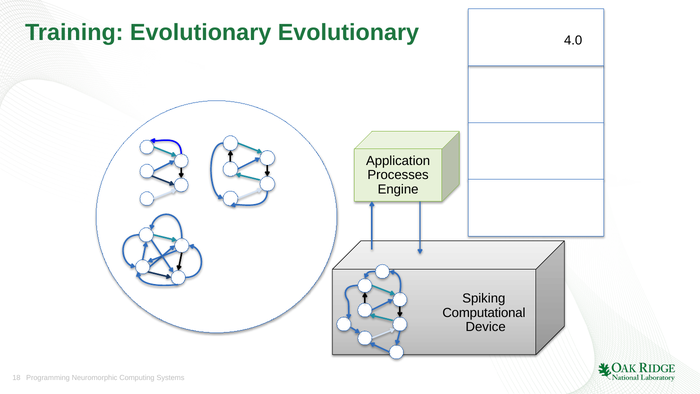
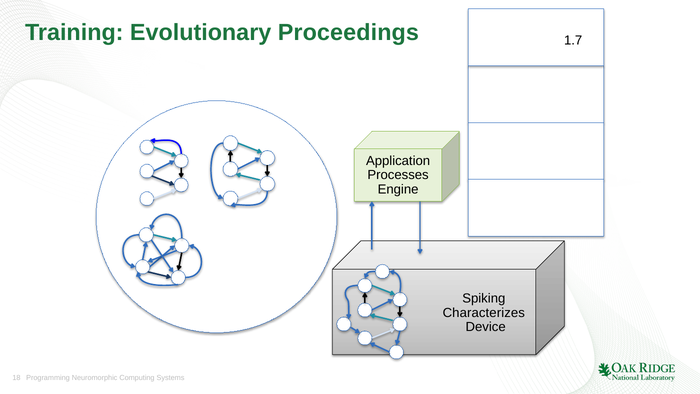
Evolutionary Evolutionary: Evolutionary -> Proceedings (348, 32)
4.0: 4.0 -> 1.7 (573, 40)
Computational: Computational -> Characterizes (484, 313)
